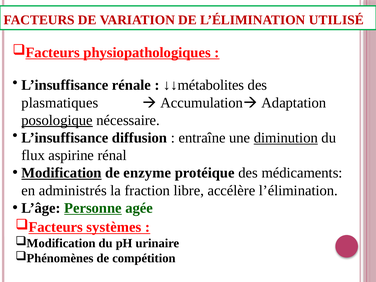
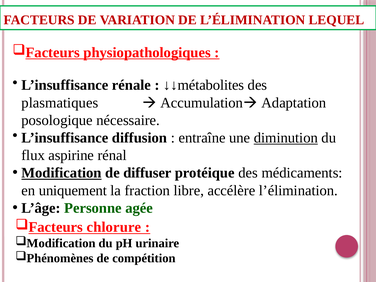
UTILISÉ: UTILISÉ -> LEQUEL (336, 20)
posologique underline: present -> none (57, 120)
enzyme: enzyme -> diffuser (147, 173)
administrés: administrés -> uniquement (73, 190)
Personne underline: present -> none (93, 208)
systèmes: systèmes -> chlorure (114, 227)
